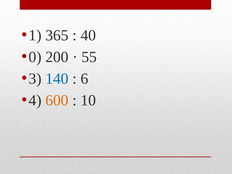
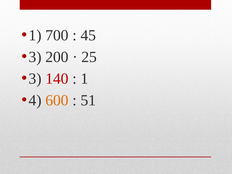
365: 365 -> 700 (57, 35)
40: 40 -> 45 (88, 35)
0: 0 -> 3 (35, 57)
55: 55 -> 25 (89, 57)
140 colour: blue -> red (57, 79)
6: 6 -> 1 (84, 79)
10: 10 -> 51 (88, 100)
